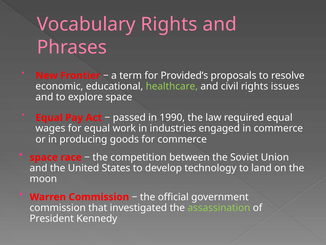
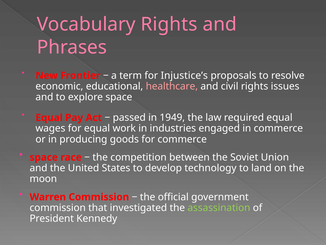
Provided’s: Provided’s -> Injustice’s (184, 75)
healthcare colour: light green -> pink (172, 86)
1990: 1990 -> 1949 (172, 117)
